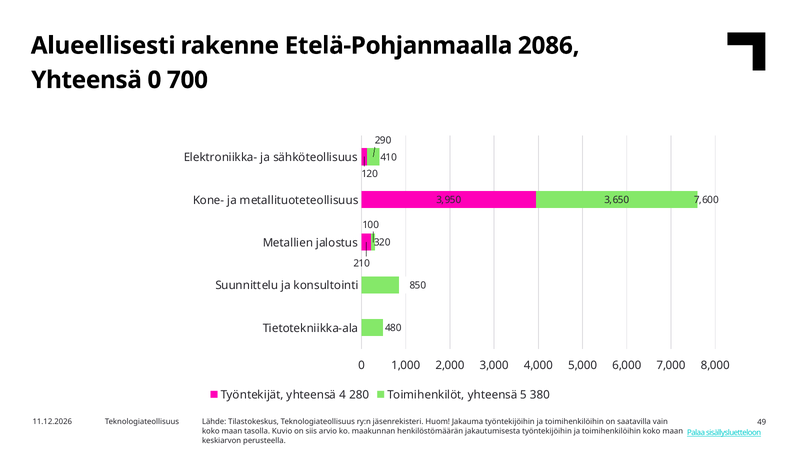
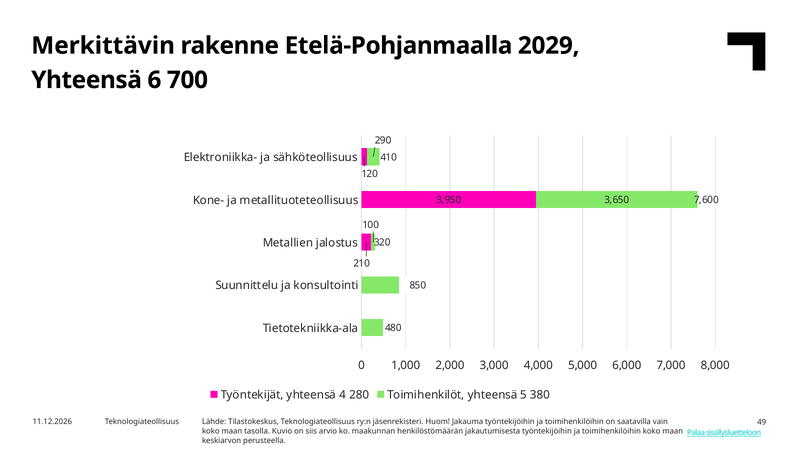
Alueellisesti: Alueellisesti -> Merkittävin (103, 46)
2086: 2086 -> 2029 (549, 46)
Yhteensä 0: 0 -> 6 (154, 80)
